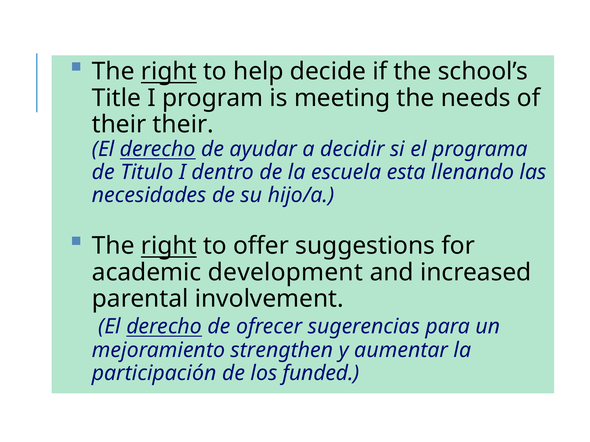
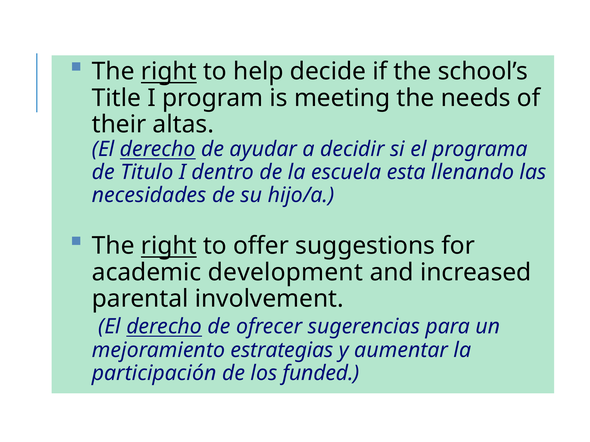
their their: their -> altas (183, 125)
strengthen: strengthen -> estrategias (282, 351)
